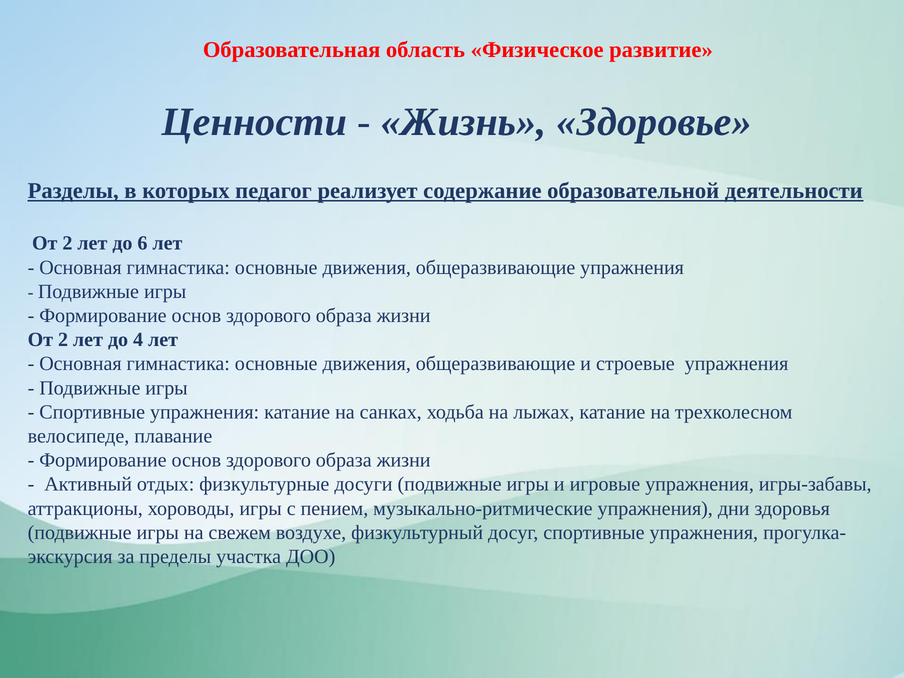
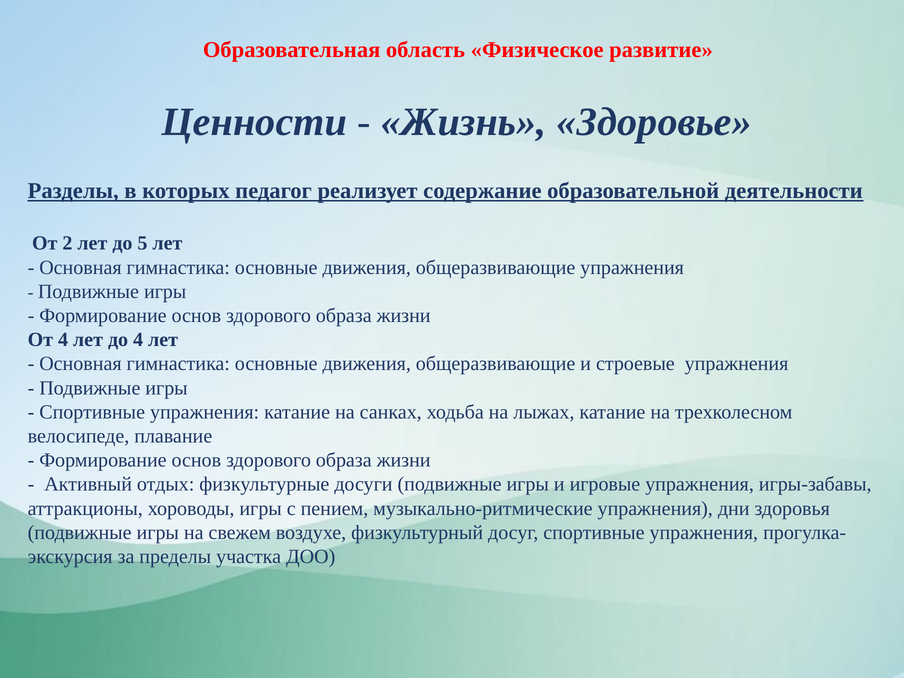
6: 6 -> 5 (143, 243)
2: 2 -> 4 (63, 340)
